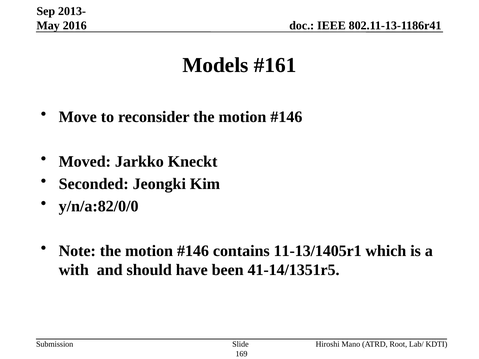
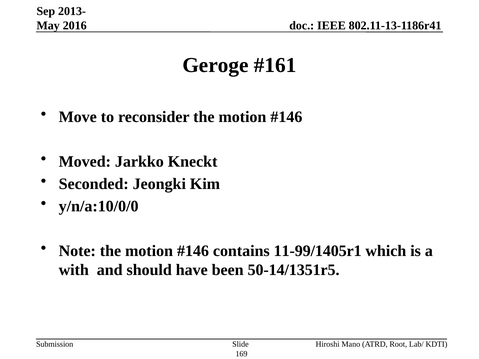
Models: Models -> Geroge (215, 65)
y/n/a:82/0/0: y/n/a:82/0/0 -> y/n/a:10/0/0 (99, 206)
11-13/1405r1: 11-13/1405r1 -> 11-99/1405r1 (318, 251)
41-14/1351r5: 41-14/1351r5 -> 50-14/1351r5 (294, 270)
